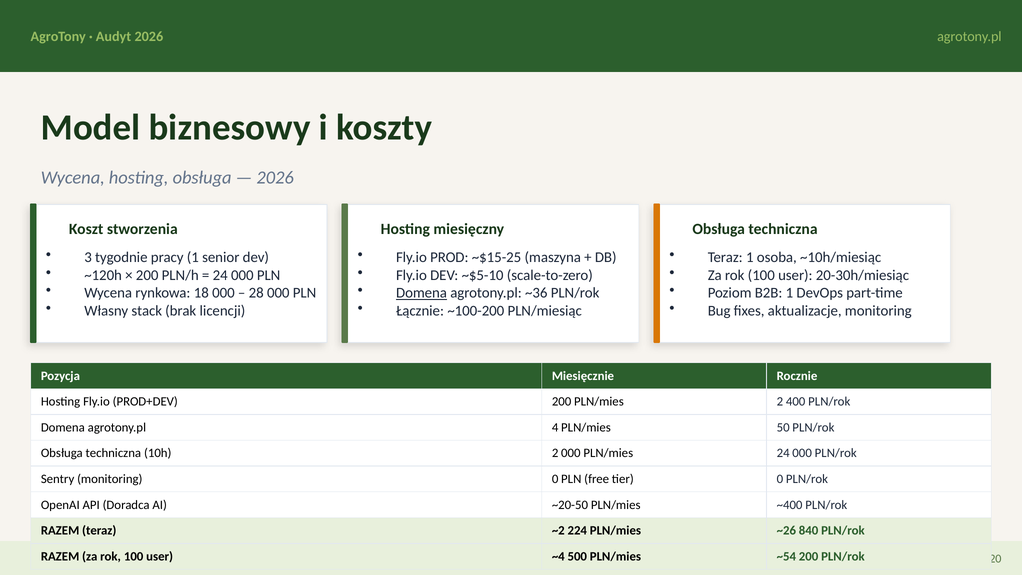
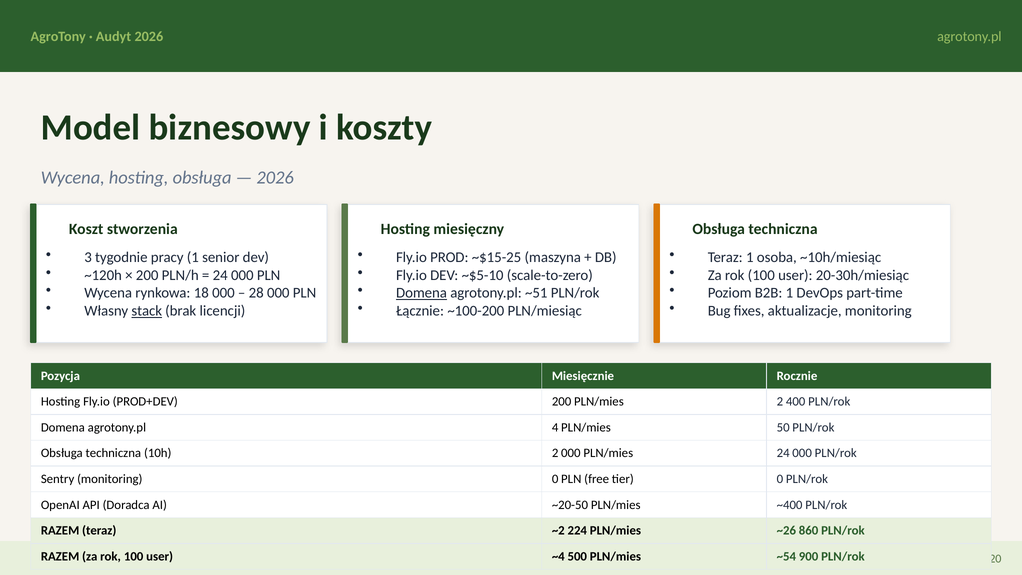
~36: ~36 -> ~51 (536, 293)
stack underline: none -> present (147, 311)
840: 840 -> 860 (809, 531)
~54 200: 200 -> 900 (809, 556)
